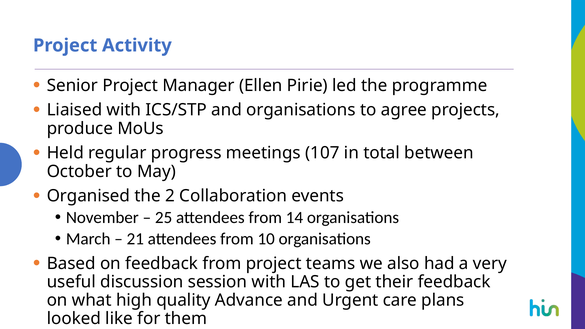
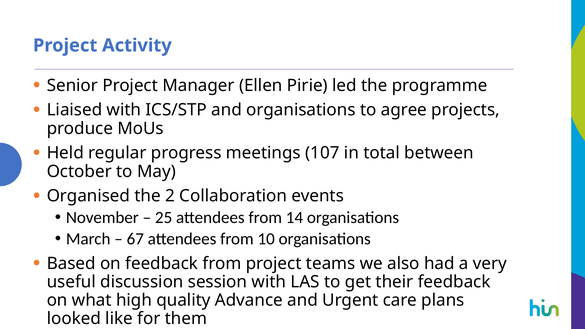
21: 21 -> 67 (135, 239)
